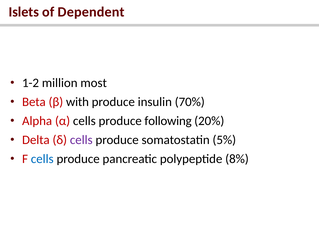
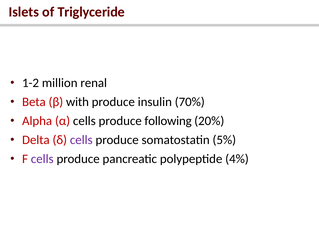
Dependent: Dependent -> Triglyceride (91, 12)
most: most -> renal (94, 83)
cells colour: blue -> purple (42, 159)
8%: 8% -> 4% (237, 159)
